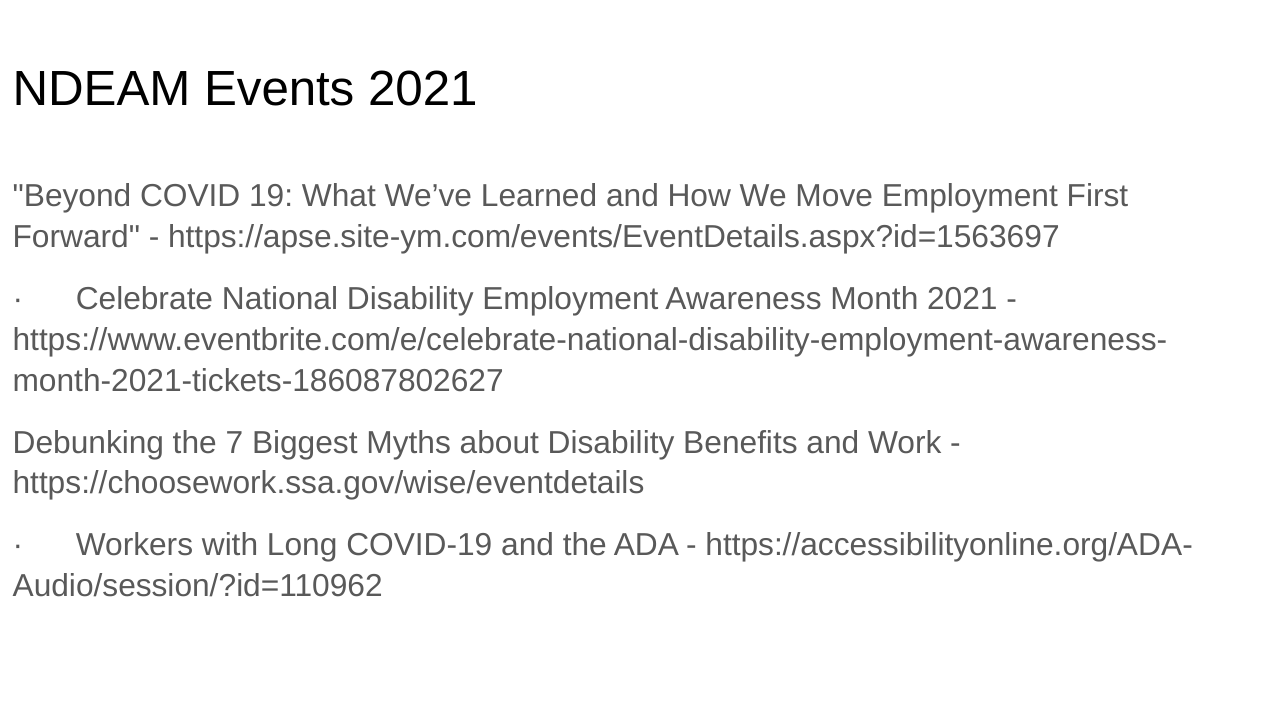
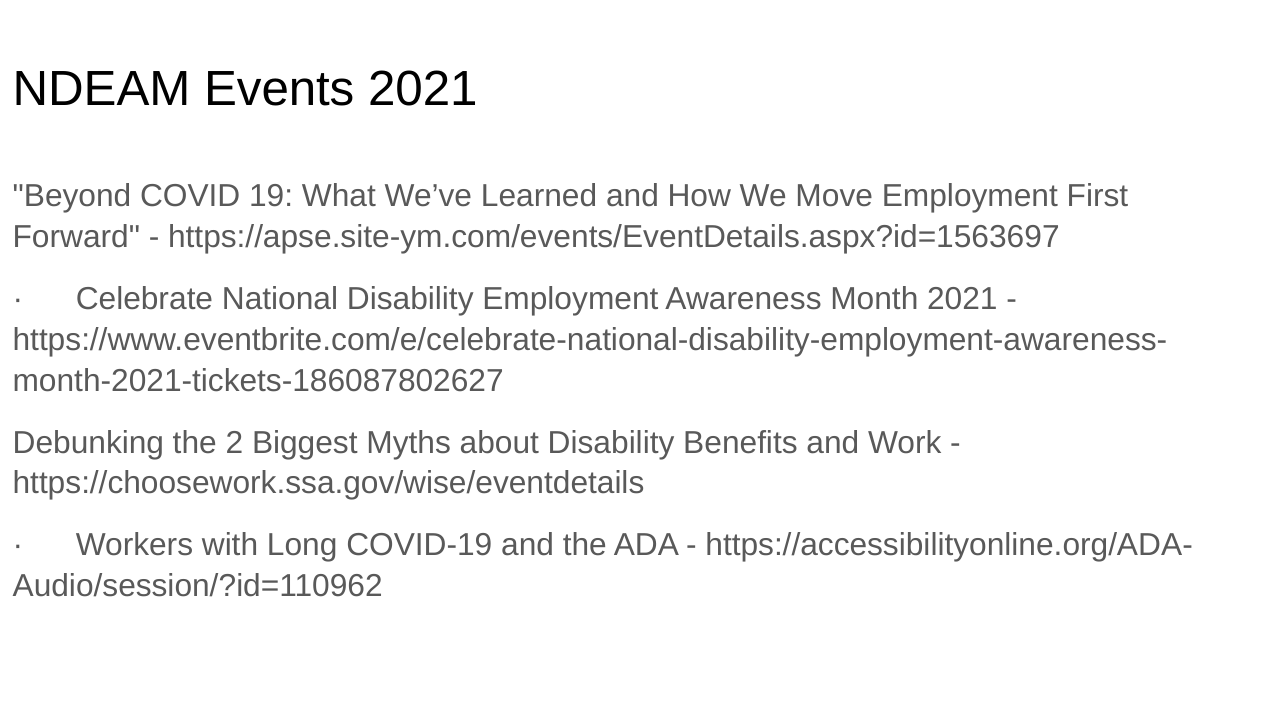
7: 7 -> 2 (234, 442)
